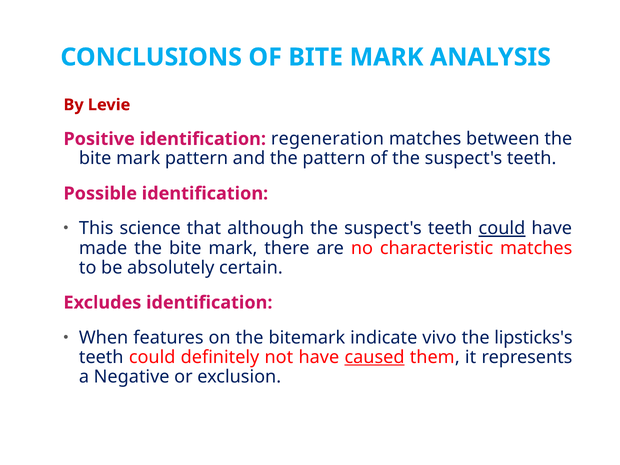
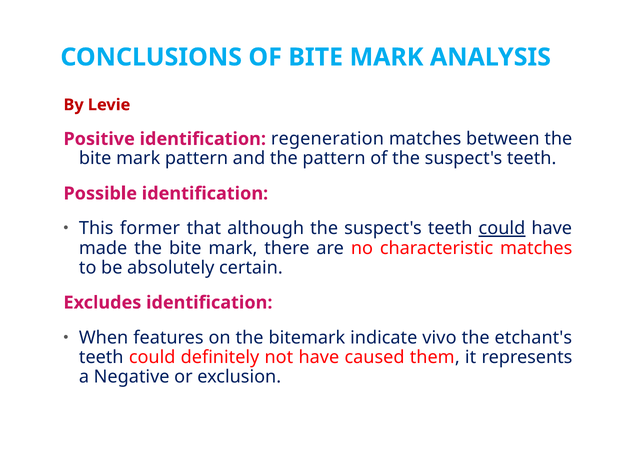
science: science -> former (150, 229)
lipsticks's: lipsticks's -> etchant's (533, 338)
caused underline: present -> none (375, 357)
